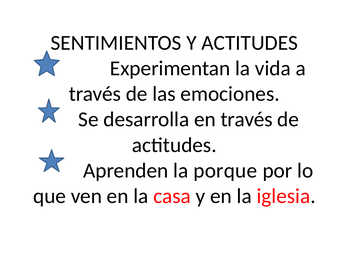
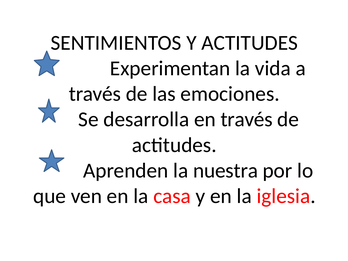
porque: porque -> nuestra (226, 171)
